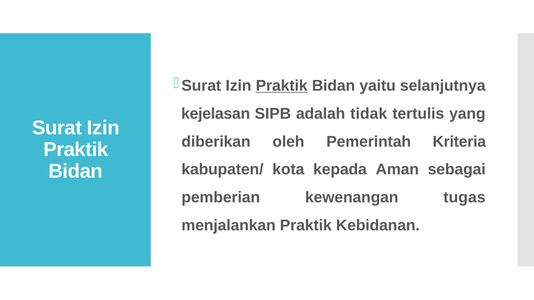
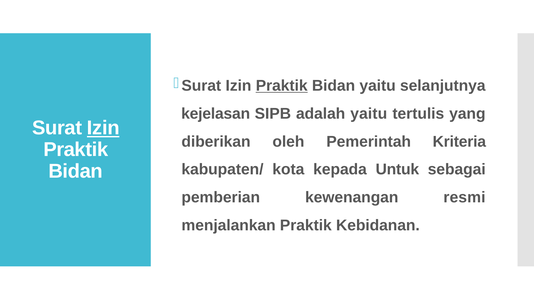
adalah tidak: tidak -> yaitu (369, 114)
Izin underline: none -> present (103, 128)
Aman: Aman -> Untuk (397, 170)
tugas: tugas -> resmi (464, 198)
